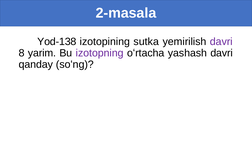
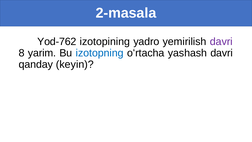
Yod-138: Yod-138 -> Yod-762 (57, 42)
sutka: sutka -> yadro (146, 42)
izotopning colour: purple -> blue (100, 53)
soʻng: soʻng -> keyin (75, 64)
